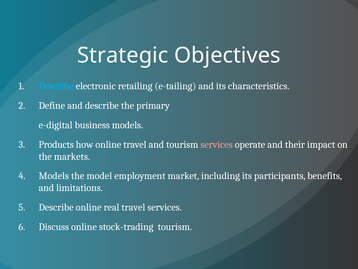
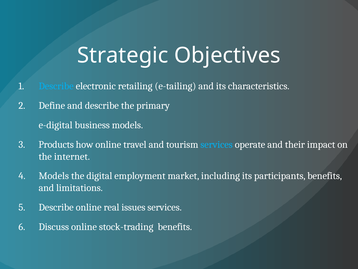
services colour: pink -> light blue (217, 144)
markets: markets -> internet (72, 156)
model: model -> digital (99, 176)
real travel: travel -> issues (133, 207)
stock-trading tourism: tourism -> benefits (175, 226)
